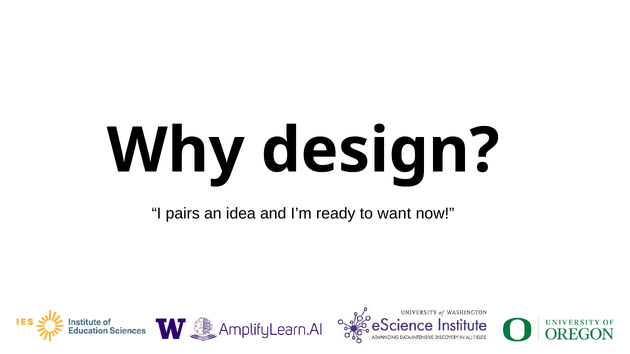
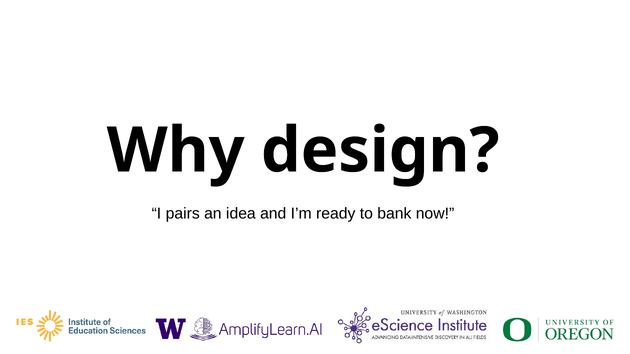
want: want -> bank (394, 214)
